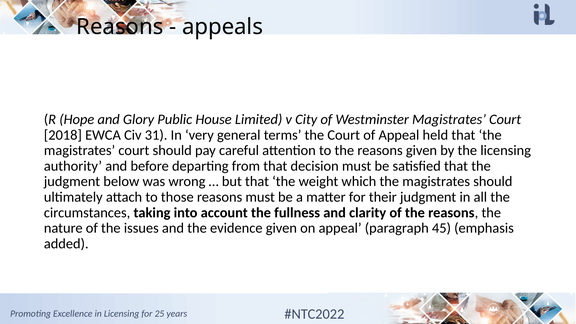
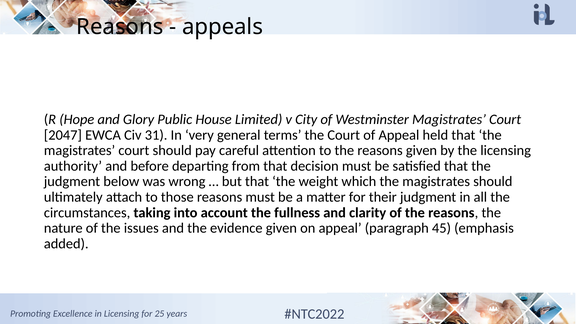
2018: 2018 -> 2047 (63, 135)
